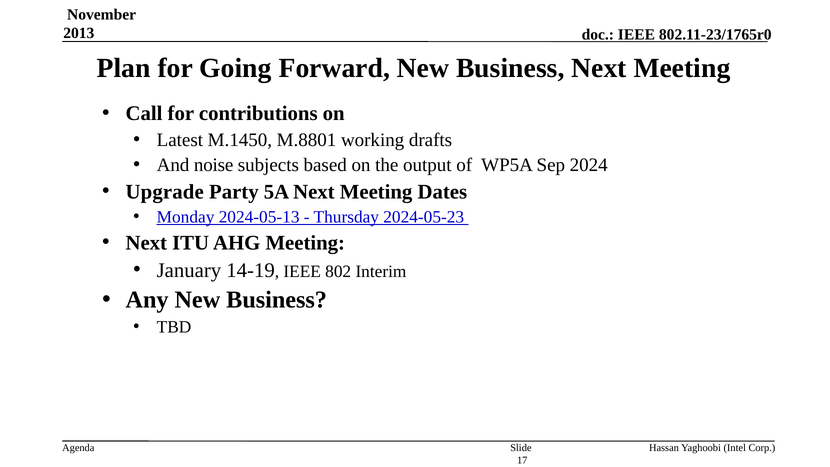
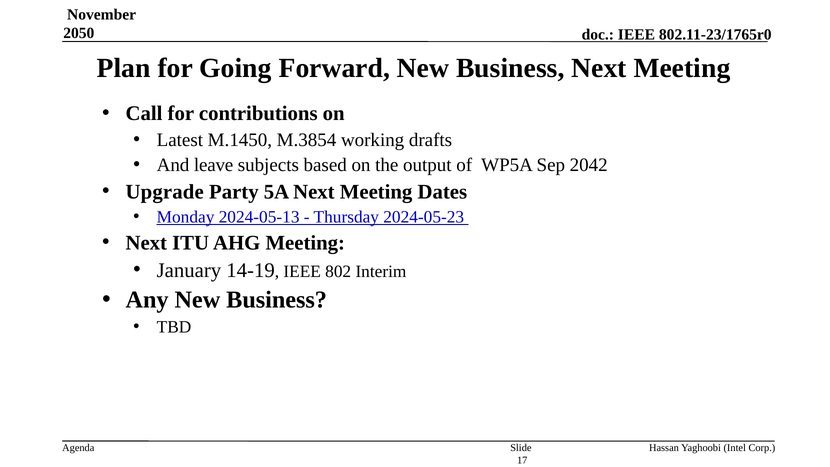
2013: 2013 -> 2050 (79, 33)
M.8801: M.8801 -> M.3854 (306, 140)
noise: noise -> leave (214, 165)
2024: 2024 -> 2042 (589, 165)
